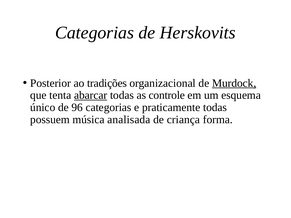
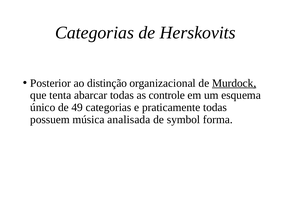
tradições: tradições -> distinção (107, 83)
abarcar underline: present -> none (91, 95)
96: 96 -> 49 (77, 108)
criança: criança -> symbol (183, 120)
